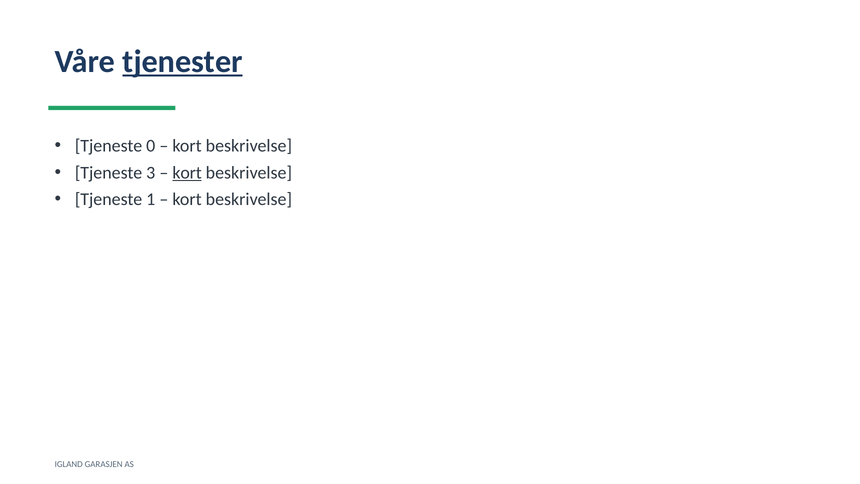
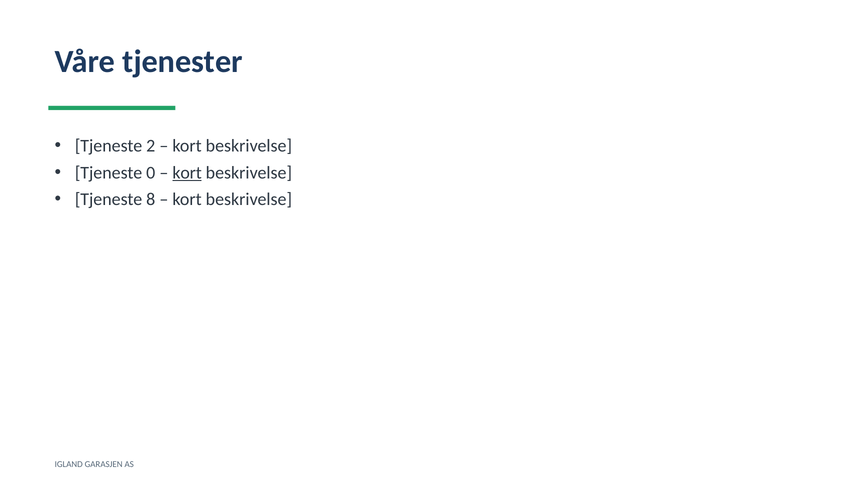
tjenester underline: present -> none (183, 61)
0: 0 -> 2 (151, 146)
3: 3 -> 0 (151, 173)
1: 1 -> 8 (151, 199)
